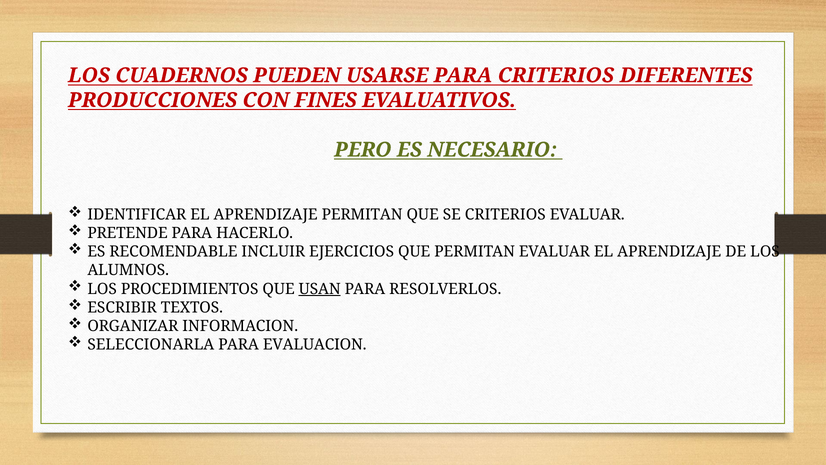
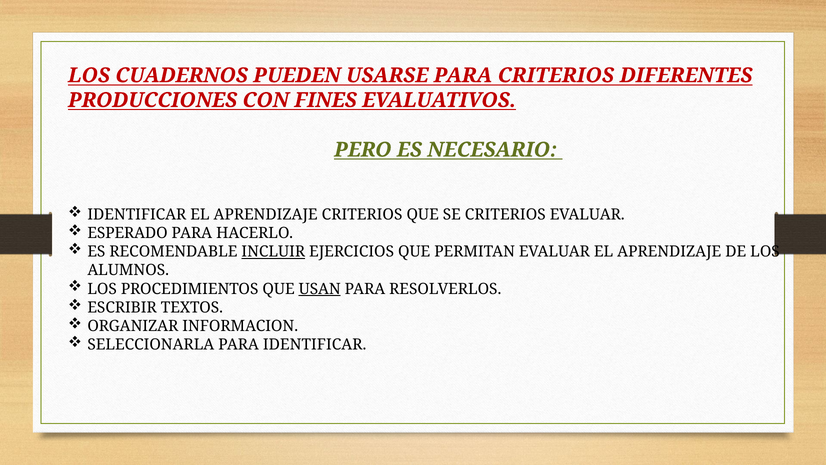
APRENDIZAJE PERMITAN: PERMITAN -> CRITERIOS (362, 214)
PRETENDE: PRETENDE -> ESPERADO (128, 233)
INCLUIR underline: none -> present (273, 252)
PARA EVALUACION: EVALUACION -> IDENTIFICAR (315, 344)
